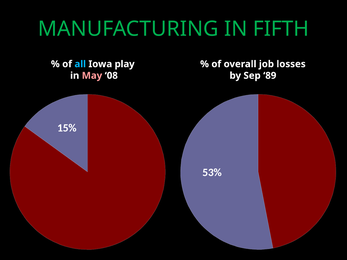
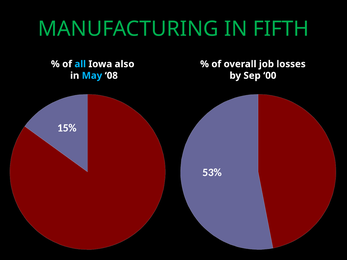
play: play -> also (125, 64)
May colour: pink -> light blue (92, 76)
89: 89 -> 00 (270, 76)
